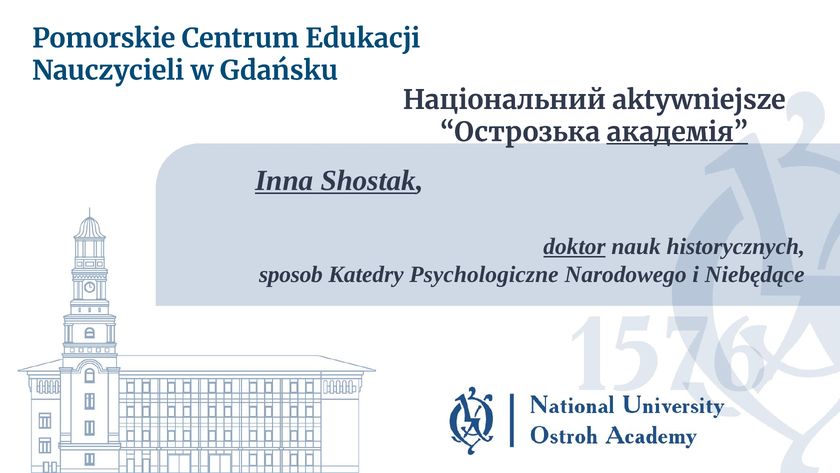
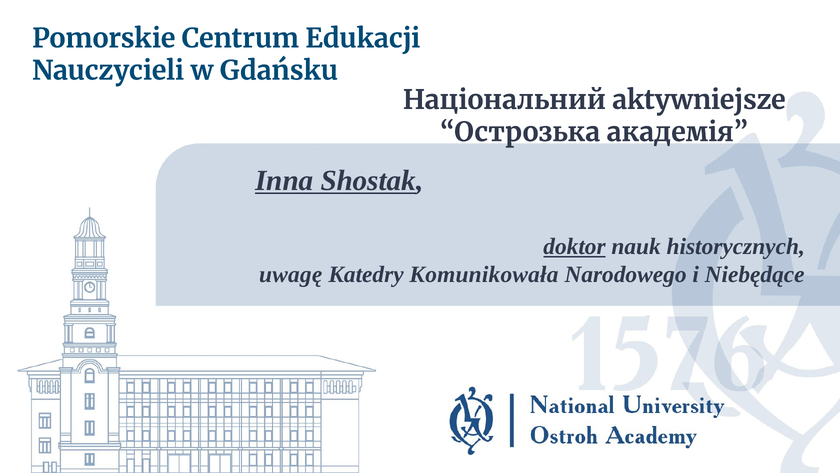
академія underline: present -> none (677, 132)
sposob: sposob -> uwagę (291, 274)
Psychologiczne: Psychologiczne -> Komunikowała (484, 274)
